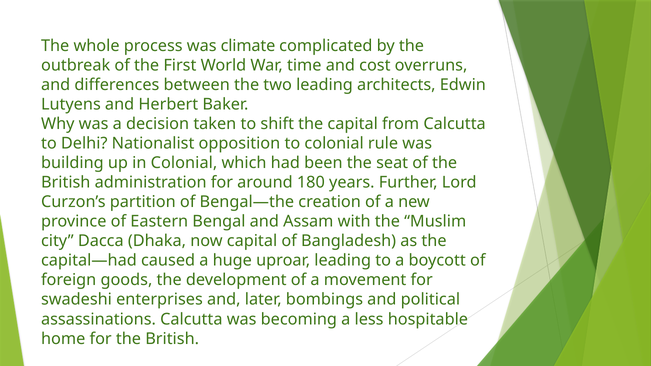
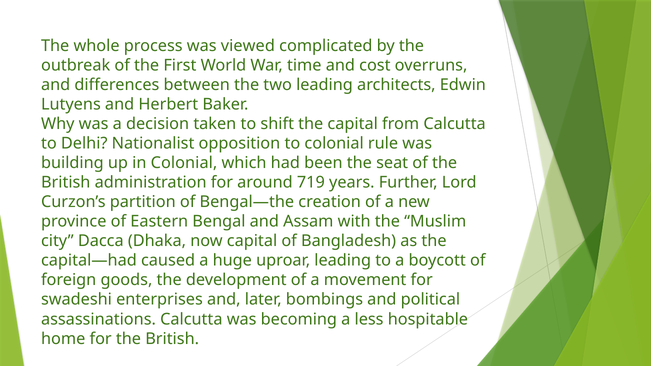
climate: climate -> viewed (248, 46)
180: 180 -> 719 (311, 183)
